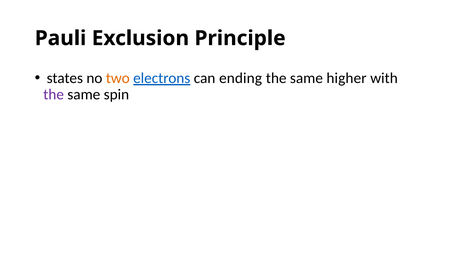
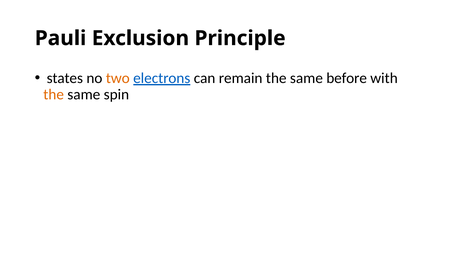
ending: ending -> remain (241, 78)
higher: higher -> before (347, 78)
the colour: purple -> orange (54, 95)
